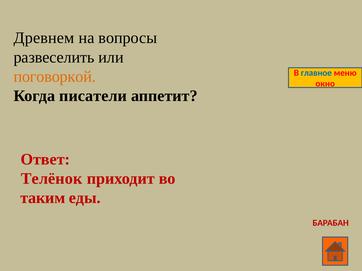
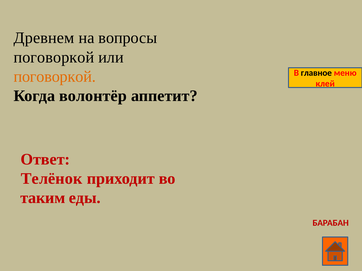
развеселить: развеселить -> поговоркой (54, 57)
главное colour: blue -> black (316, 73)
окно: окно -> клей (325, 84)
писатели: писатели -> волонтёр (93, 96)
